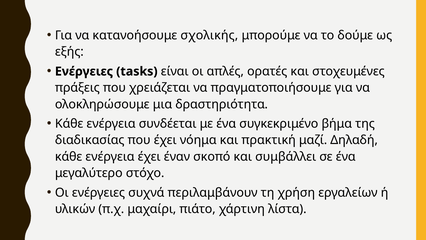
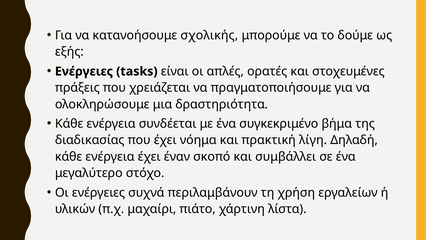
μαζί: μαζί -> λίγη (313, 140)
